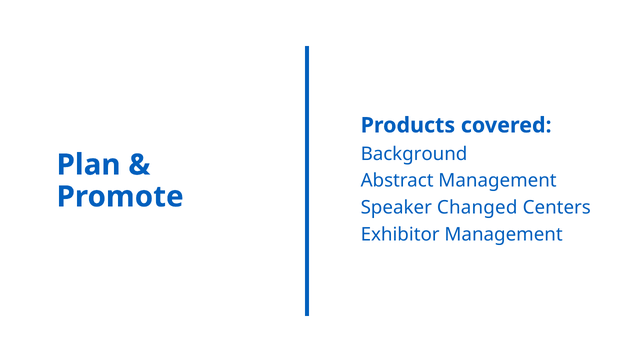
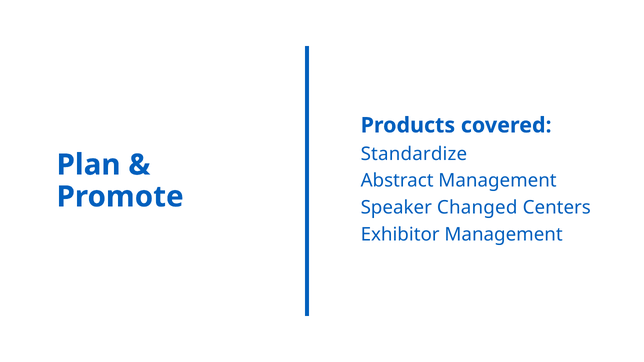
Background: Background -> Standardize (414, 154)
